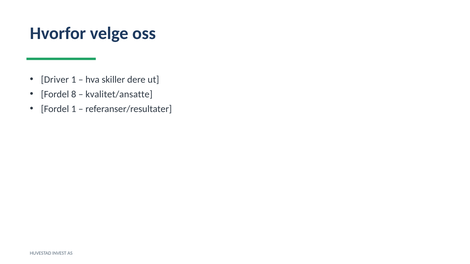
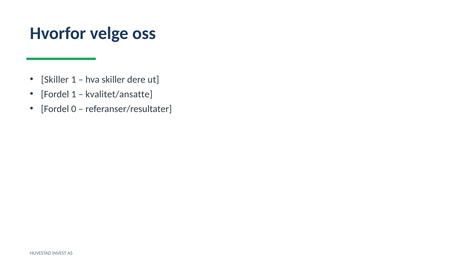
Driver: Driver -> Skiller (55, 80)
Fordel 8: 8 -> 1 (74, 94)
Fordel 1: 1 -> 0 (74, 109)
